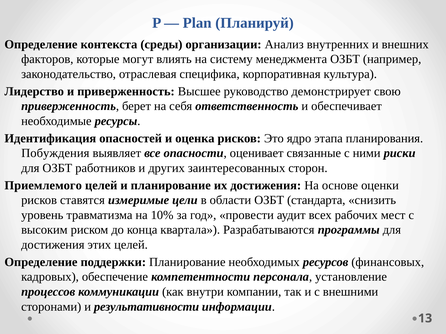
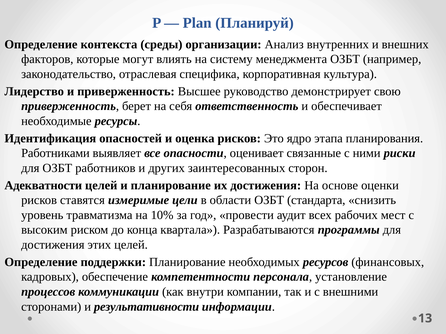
Побуждения: Побуждения -> Работниками (55, 153)
Приемлемого: Приемлемого -> Адекватности (43, 186)
